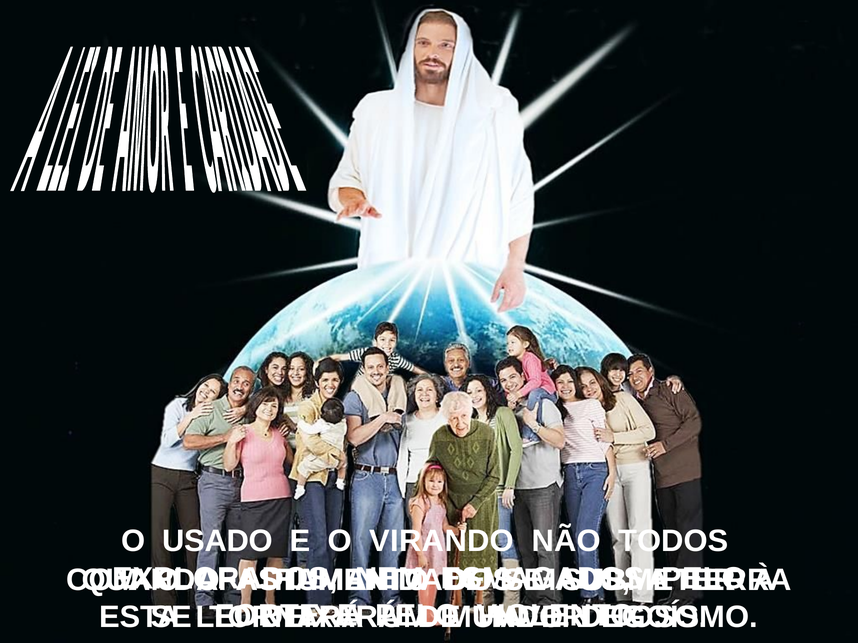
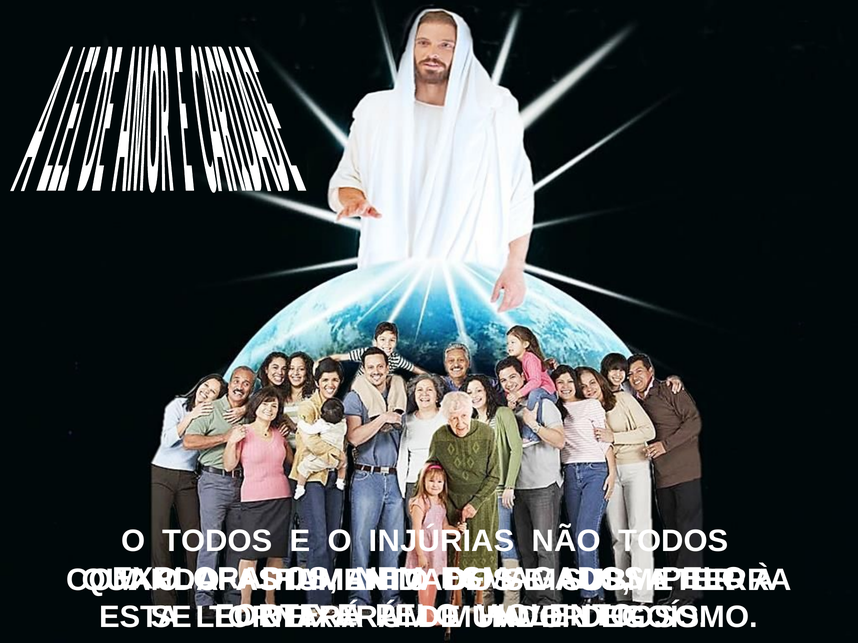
O USADO: USADO -> TODOS (217, 542)
VIRANDO: VIRANDO -> INJÚRIAS (442, 542)
